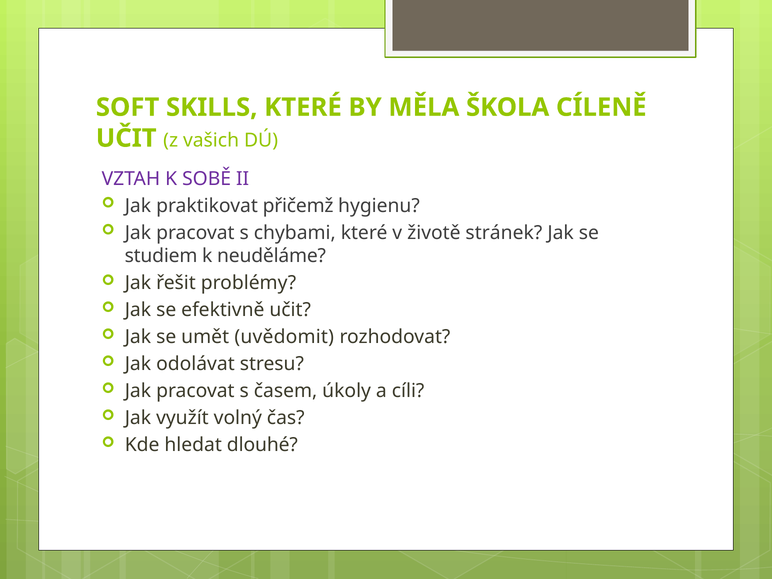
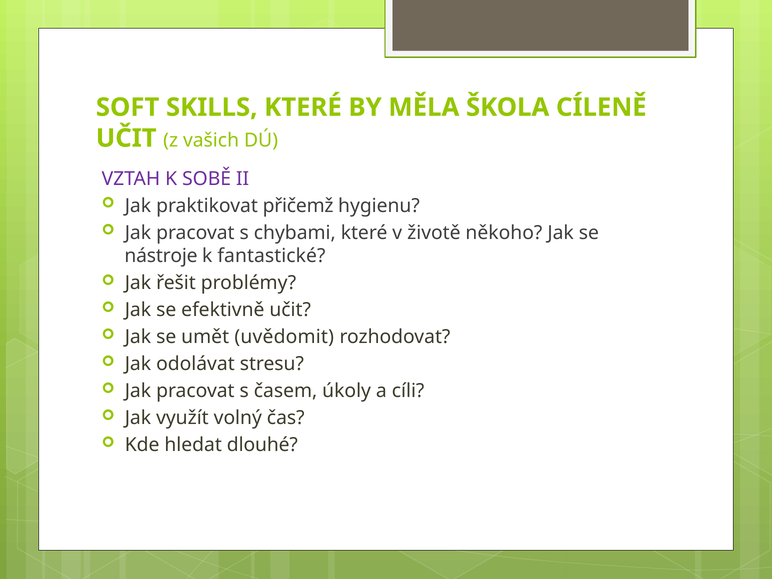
stránek: stránek -> někoho (504, 233)
studiem: studiem -> nástroje (161, 256)
neuděláme: neuděláme -> fantastické (271, 256)
